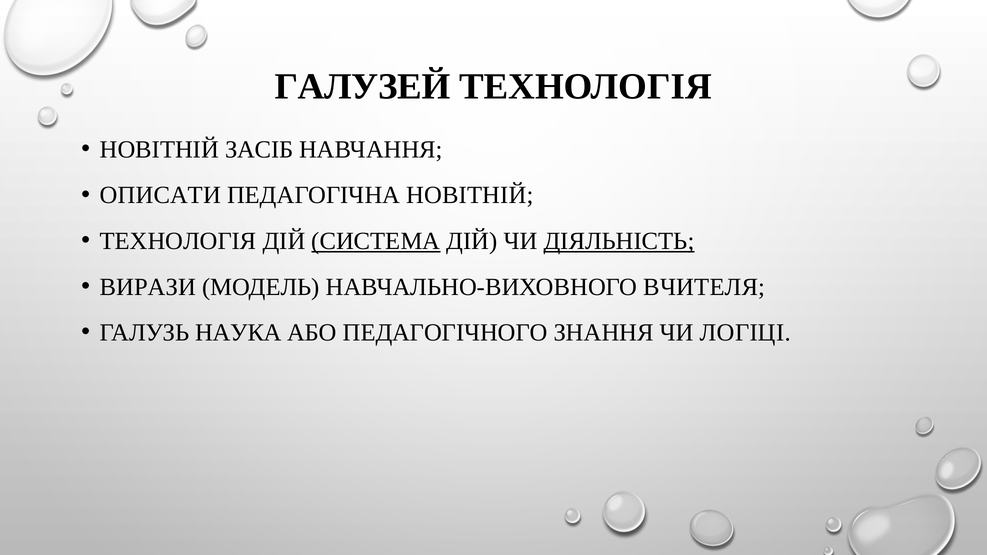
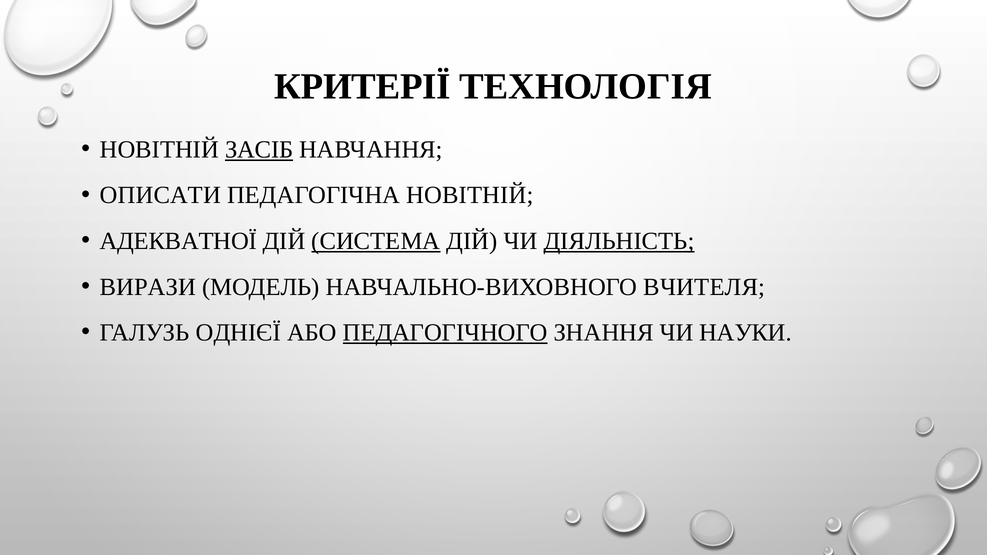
ГАЛУЗЕЙ: ГАЛУЗЕЙ -> КРИТЕРІЇ (363, 86)
ЗАСІБ underline: none -> present (259, 150)
ТЕХНОЛОГІЯ: ТЕХНОЛОГІЯ -> АДЕКВАТНОЇ (178, 241)
НАУКА: НАУКА -> ОДНІЄЇ (238, 333)
ПЕДАГОГІЧНОГО underline: none -> present (445, 333)
ЛОГІЦІ: ЛОГІЦІ -> НАУКИ (746, 333)
